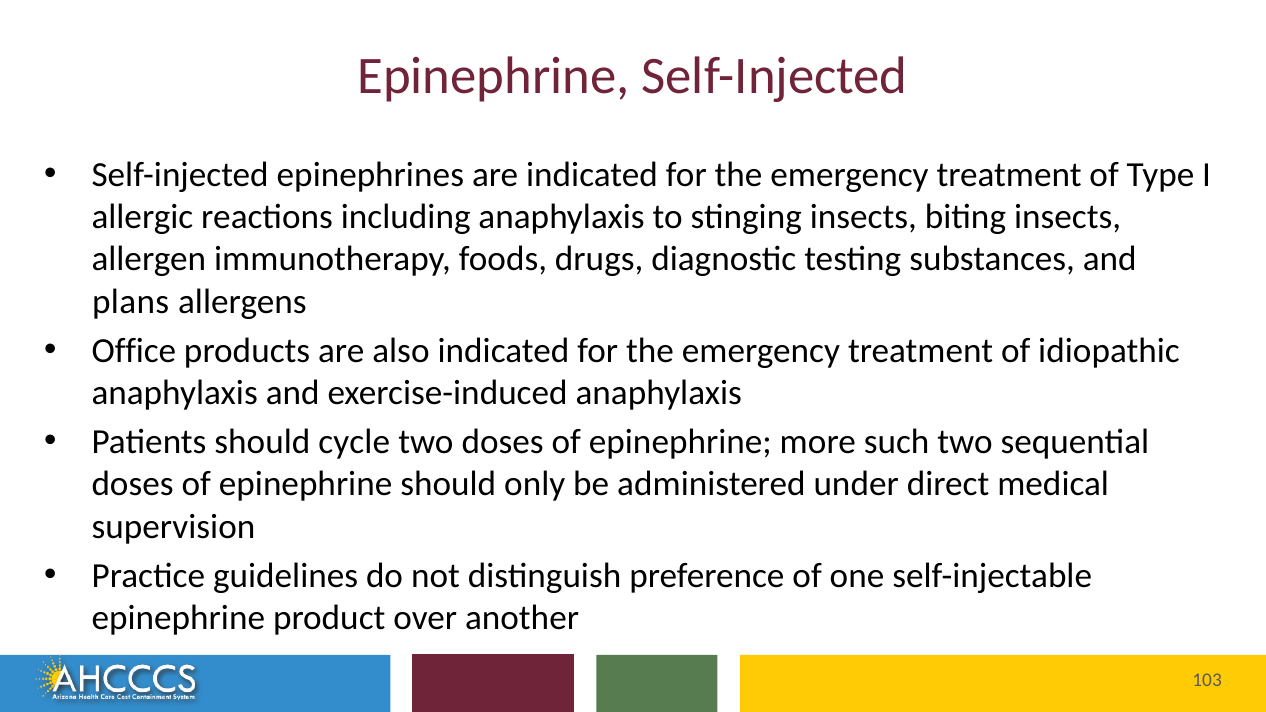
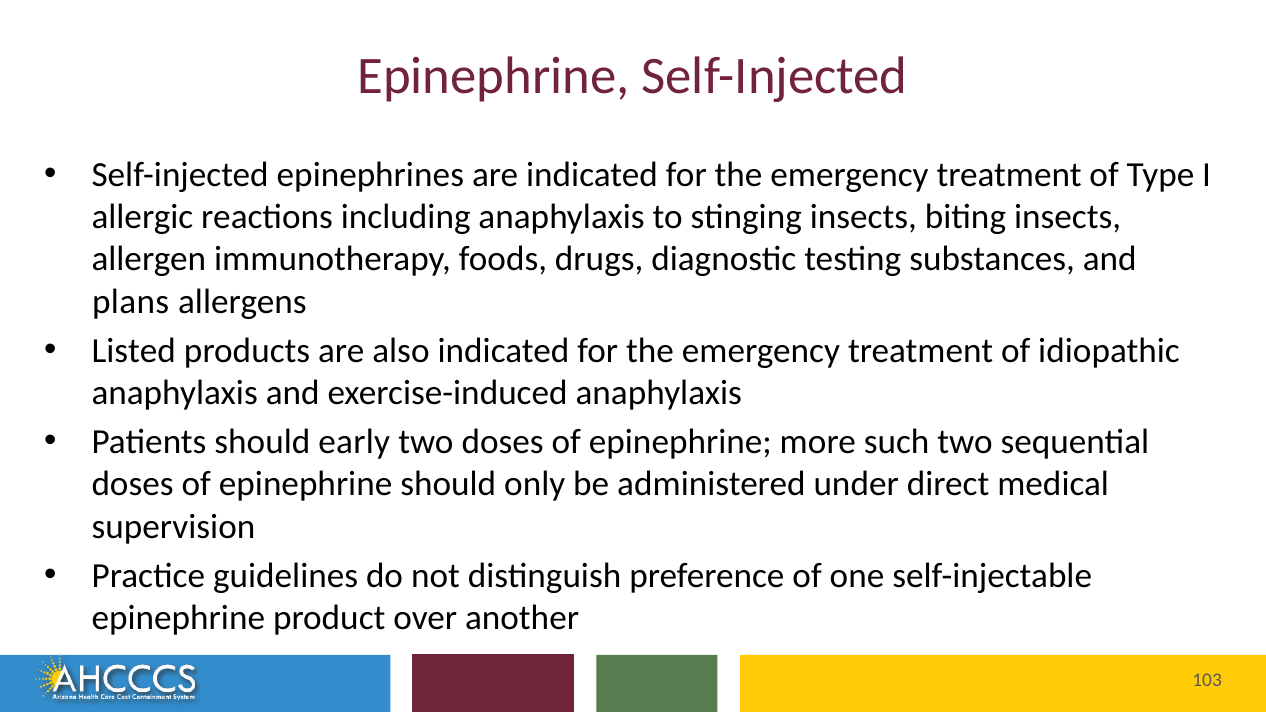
Office: Office -> Listed (134, 351)
cycle: cycle -> early (354, 442)
